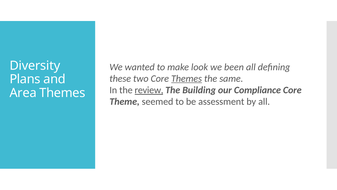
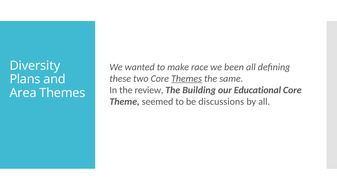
look: look -> race (200, 67)
review underline: present -> none (149, 90)
Compliance: Compliance -> Educational (257, 90)
assessment: assessment -> discussions (221, 101)
